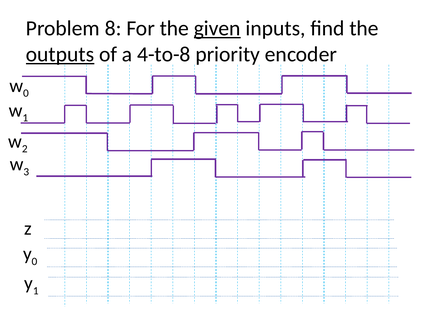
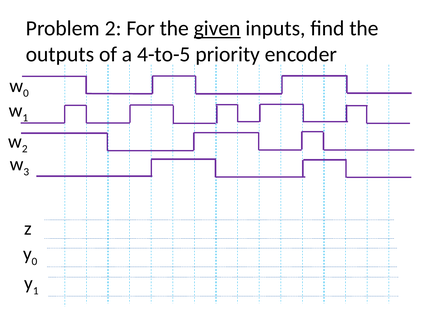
Problem 8: 8 -> 2 (113, 29)
outputs underline: present -> none (60, 54)
4-to-8: 4-to-8 -> 4-to-5 (164, 54)
